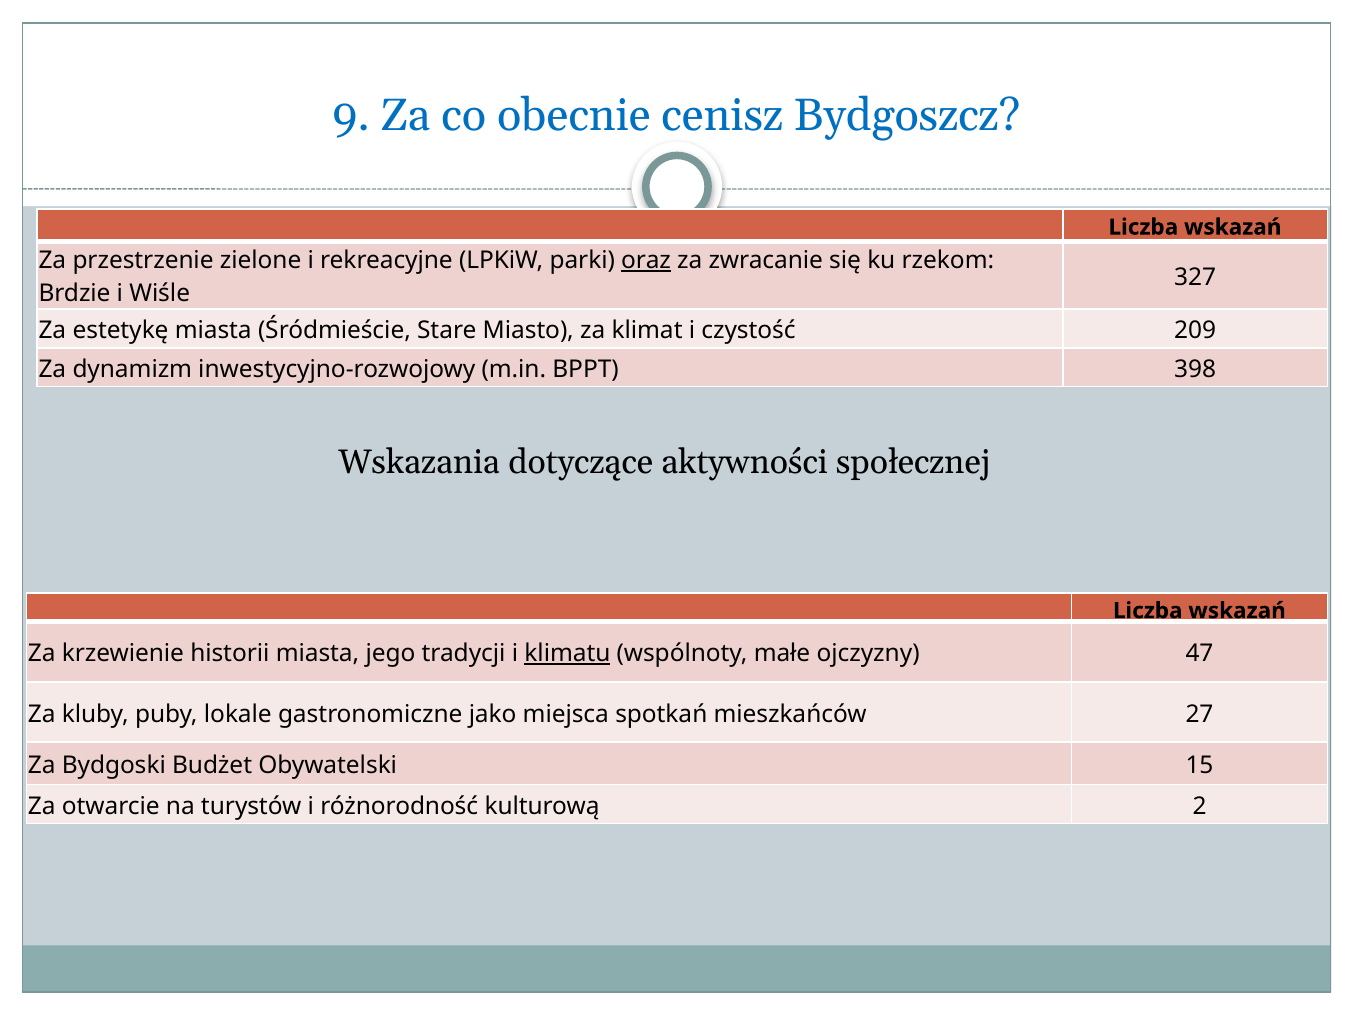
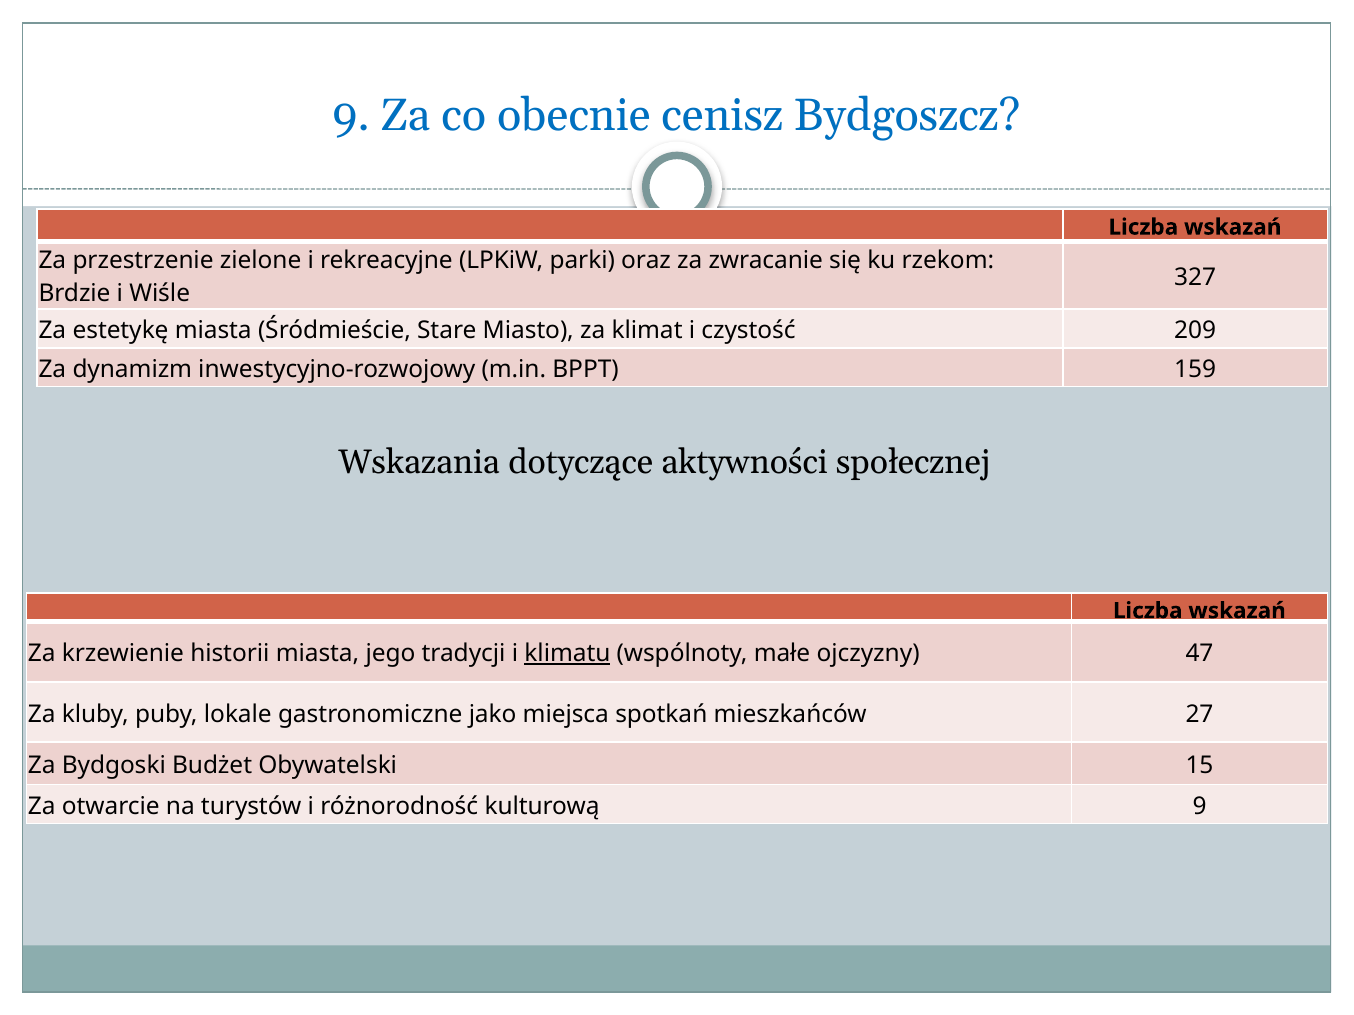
oraz underline: present -> none (646, 261)
398: 398 -> 159 (1195, 369)
kulturową 2: 2 -> 9 (1200, 806)
